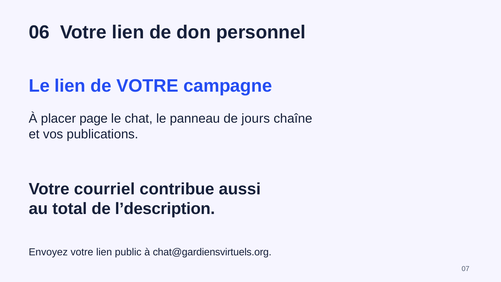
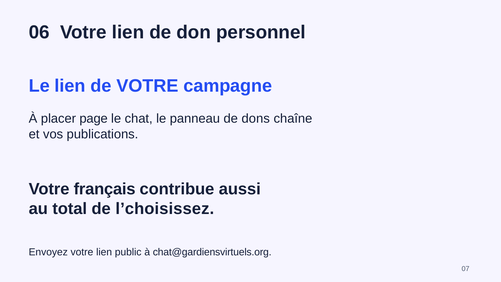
jours: jours -> dons (256, 119)
courriel: courriel -> français (105, 189)
l’description: l’description -> l’choisissez (165, 209)
